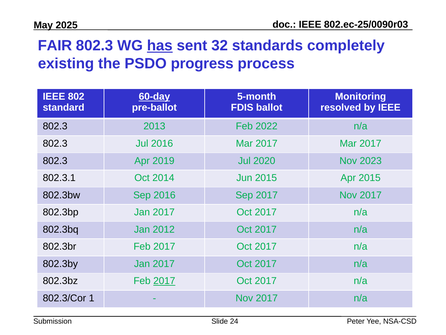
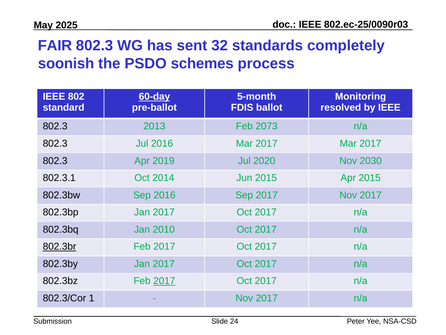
has underline: present -> none (160, 46)
existing: existing -> soonish (66, 64)
progress: progress -> schemes (202, 64)
2022: 2022 -> 2073 (267, 126)
2023: 2023 -> 2030 (371, 160)
2012: 2012 -> 2010 (164, 229)
802.3br underline: none -> present (60, 246)
